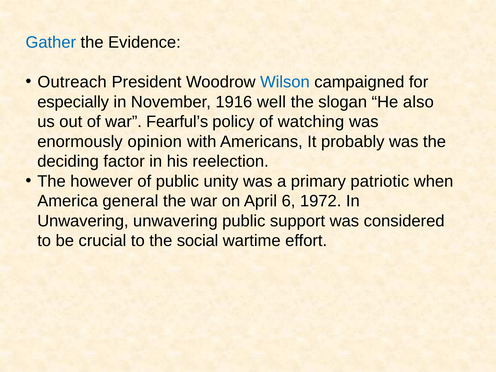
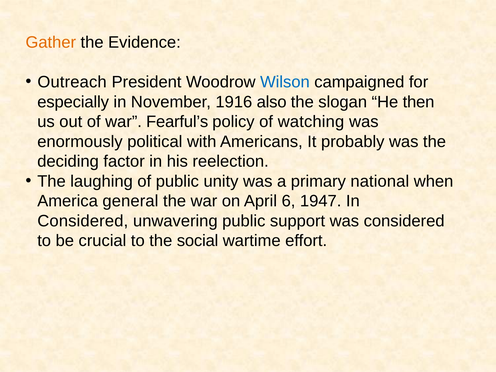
Gather colour: blue -> orange (51, 42)
well: well -> also (272, 102)
also: also -> then (419, 102)
opinion: opinion -> political (155, 142)
however: however -> laughing (102, 181)
patriotic: patriotic -> national (380, 181)
1972: 1972 -> 1947 (321, 201)
Unwavering: Unwavering -> Considered (83, 221)
